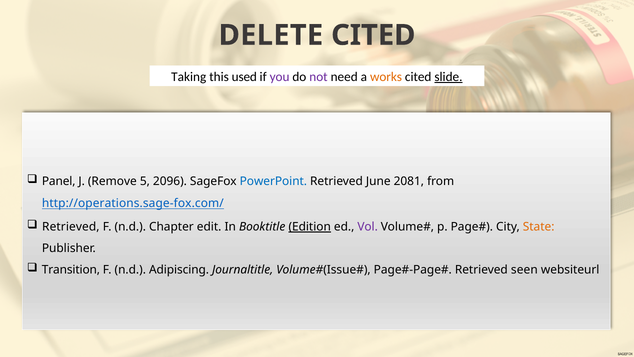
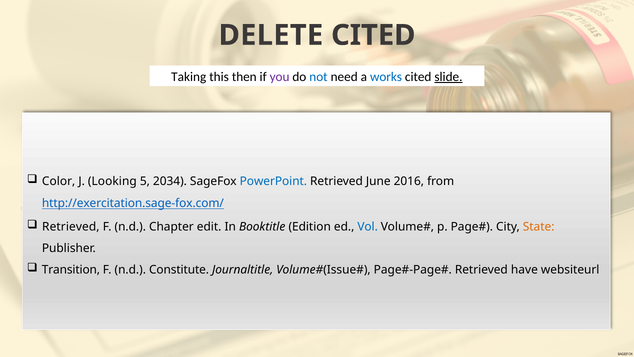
used: used -> then (244, 77)
not colour: purple -> blue (318, 77)
works colour: orange -> blue (386, 77)
Panel: Panel -> Color (59, 181)
Remove: Remove -> Looking (112, 181)
2096: 2096 -> 2034 (170, 181)
2081: 2081 -> 2016 (409, 181)
http://operations.sage-fox.com/: http://operations.sage-fox.com/ -> http://exercitation.sage-fox.com/ (133, 203)
Edition underline: present -> none (310, 227)
Vol colour: purple -> blue (368, 227)
Adipiscing: Adipiscing -> Constitute (179, 269)
seen: seen -> have (524, 269)
